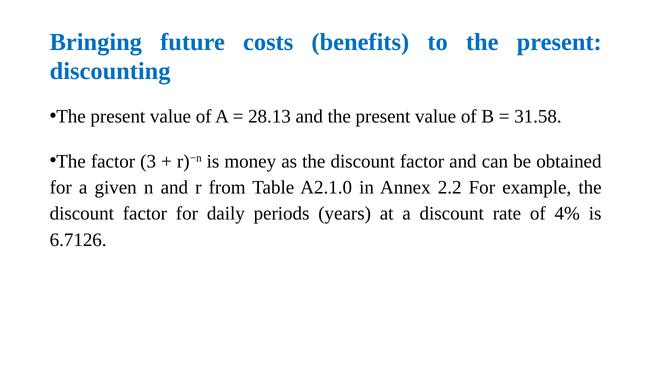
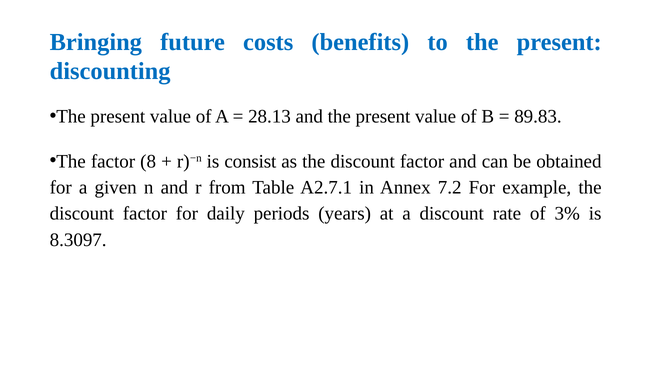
31.58: 31.58 -> 89.83 (538, 116)
3: 3 -> 8 (148, 161)
money: money -> consist (250, 161)
A2.1.0: A2.1.0 -> A2.7.1 (326, 187)
2.2: 2.2 -> 7.2 (450, 187)
4%: 4% -> 3% (567, 214)
6.7126: 6.7126 -> 8.3097 (78, 240)
